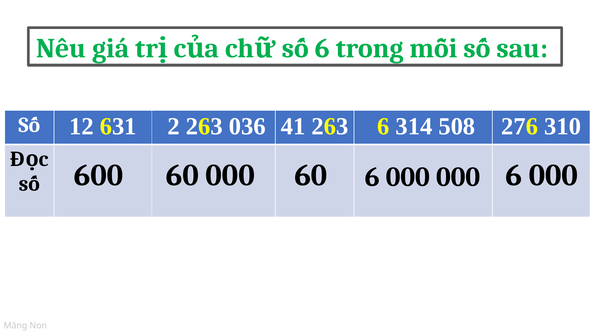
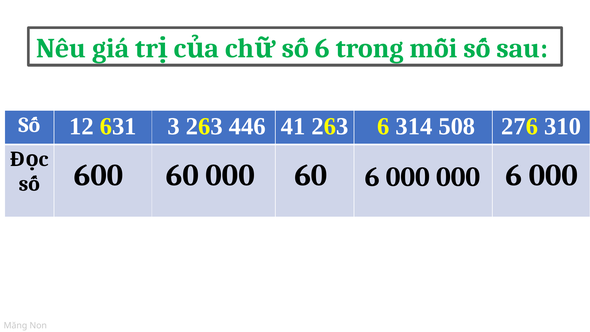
2: 2 -> 3 (174, 126)
036: 036 -> 446 (247, 126)
